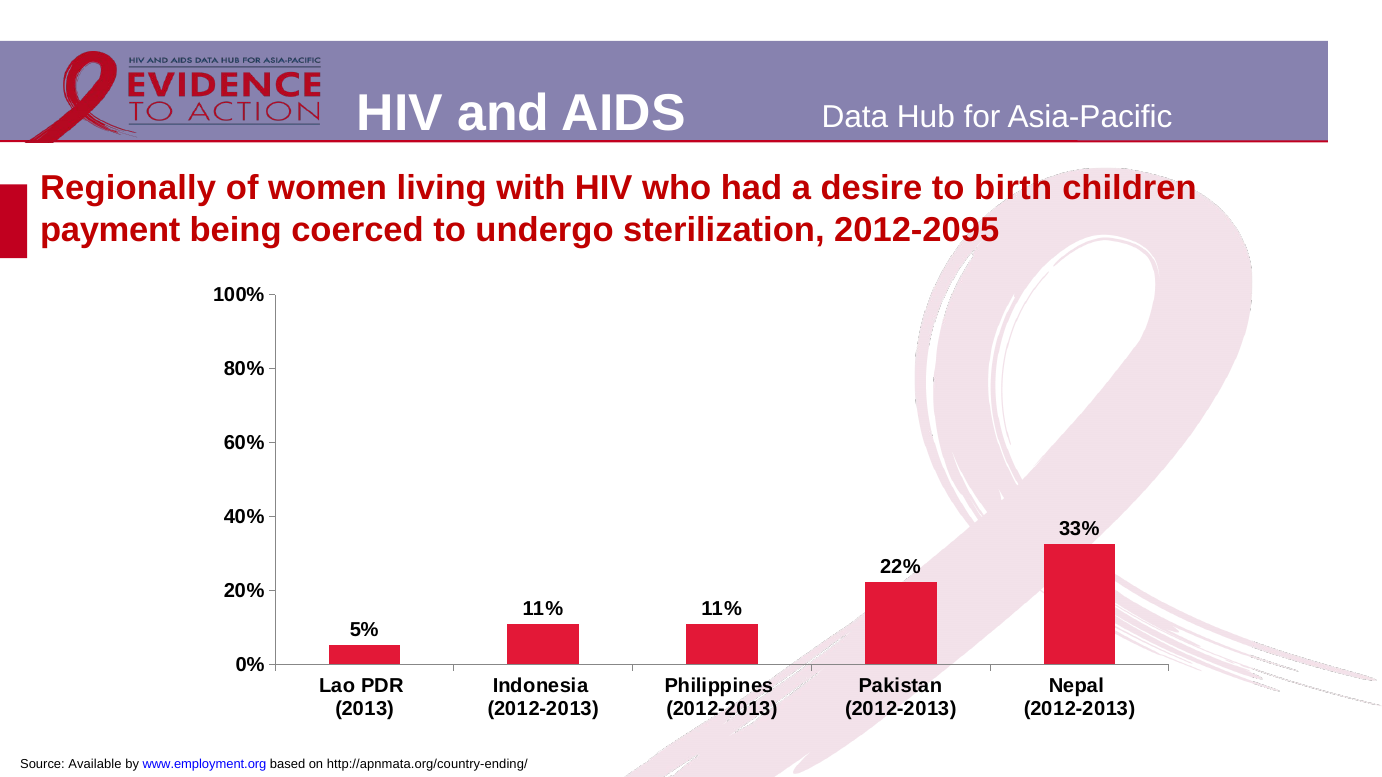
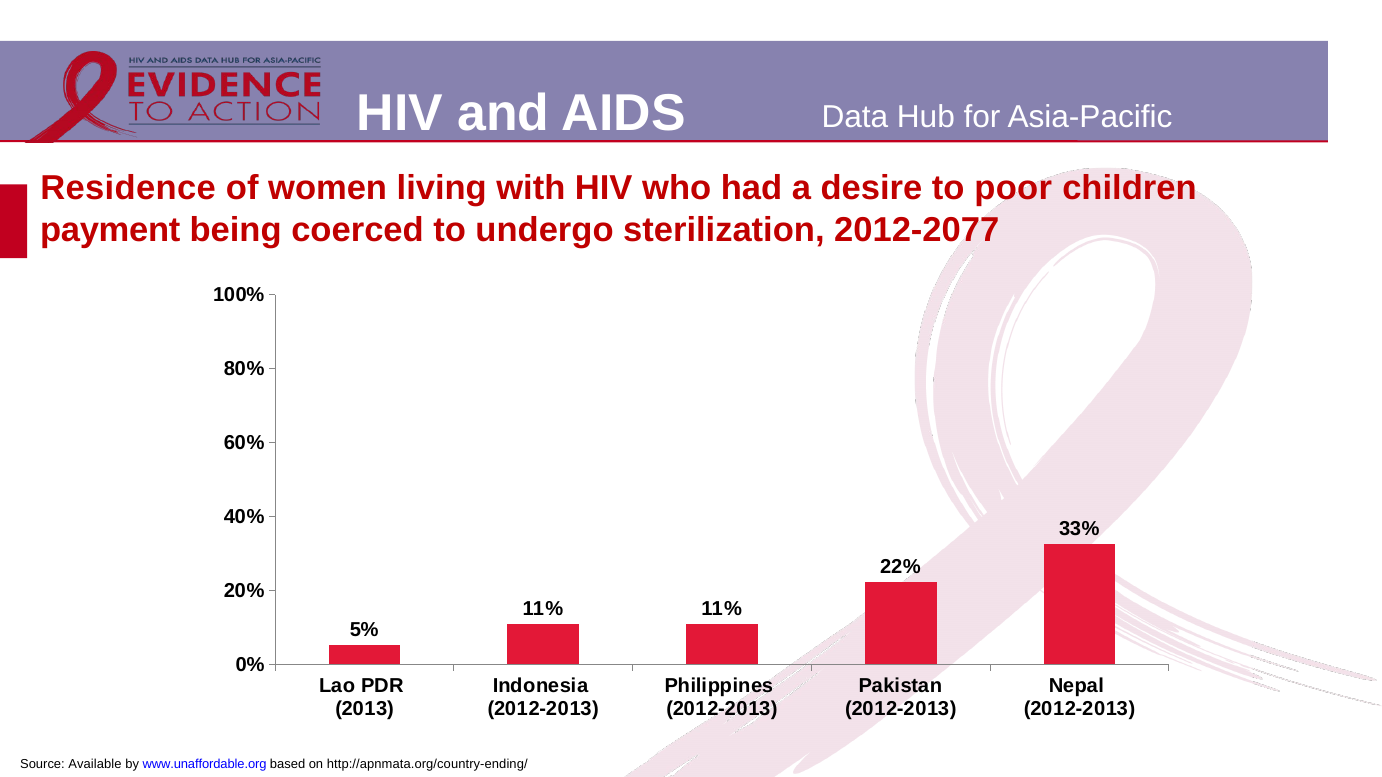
Regionally: Regionally -> Residence (128, 188)
birth: birth -> poor (1013, 188)
2012-2095: 2012-2095 -> 2012-2077 (917, 230)
www.employment.org: www.employment.org -> www.unaffordable.org (205, 765)
